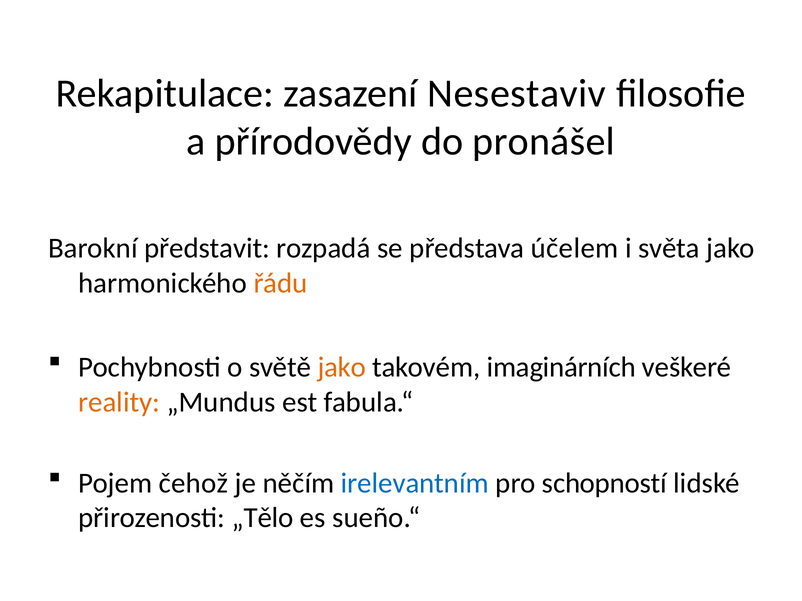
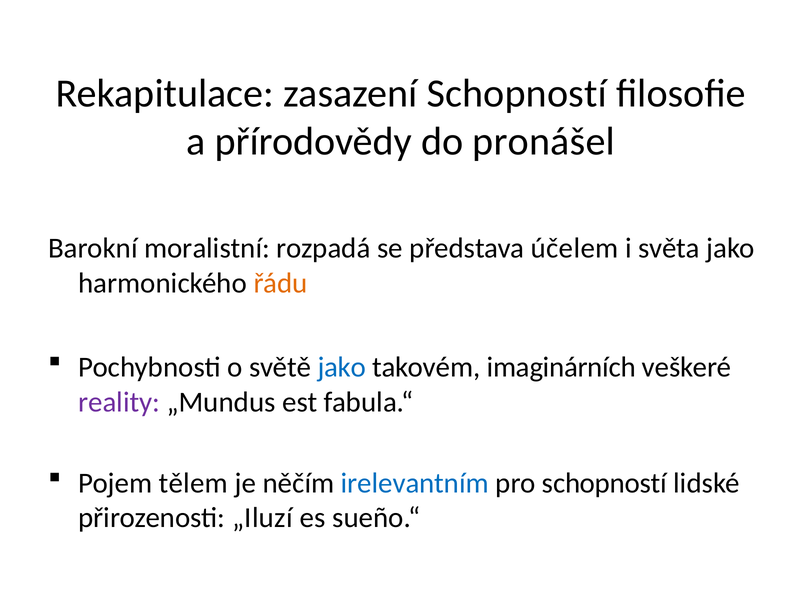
zasazení Nesestaviv: Nesestaviv -> Schopností (517, 94)
představit: představit -> moralistní (207, 248)
jako colour: orange -> blue (342, 367)
reality colour: orange -> purple (119, 402)
čehož: čehož -> tělem (193, 484)
„Tělo: „Tělo -> „Iluzí (262, 518)
